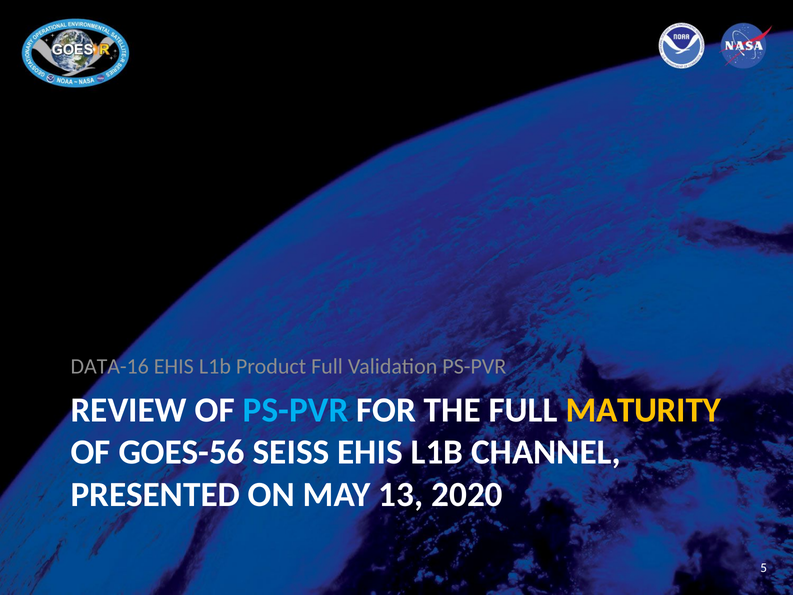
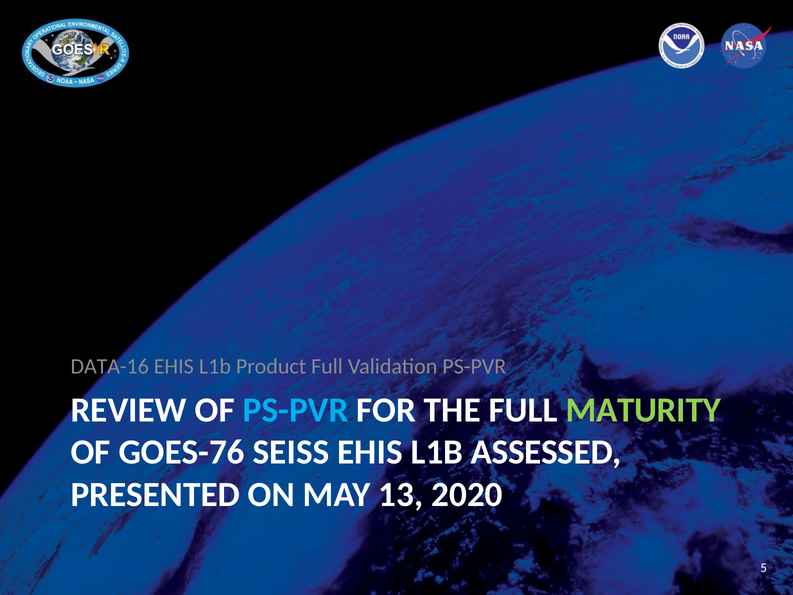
MATURITY colour: yellow -> light green (643, 410)
GOES-56: GOES-56 -> GOES-76 (182, 452)
CHANNEL: CHANNEL -> ASSESSED (546, 452)
